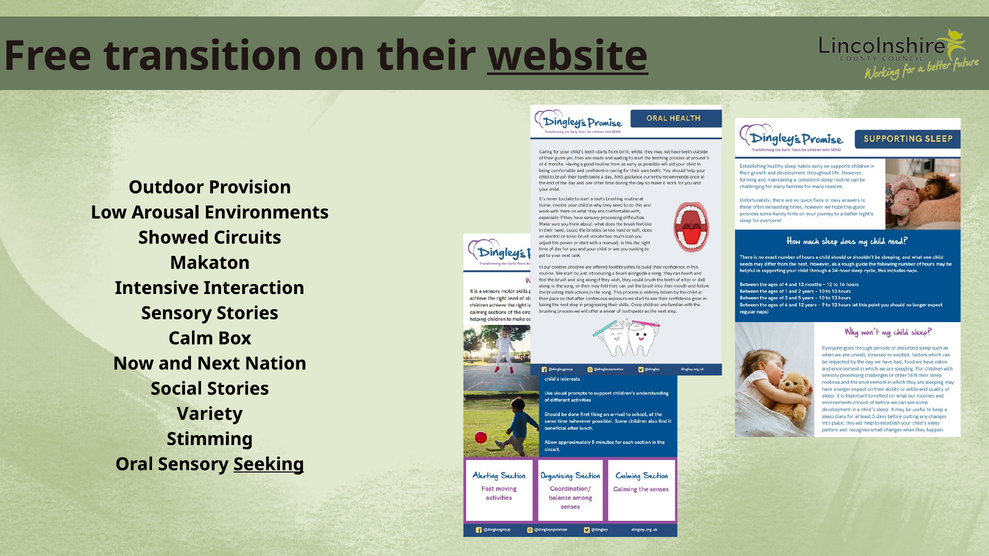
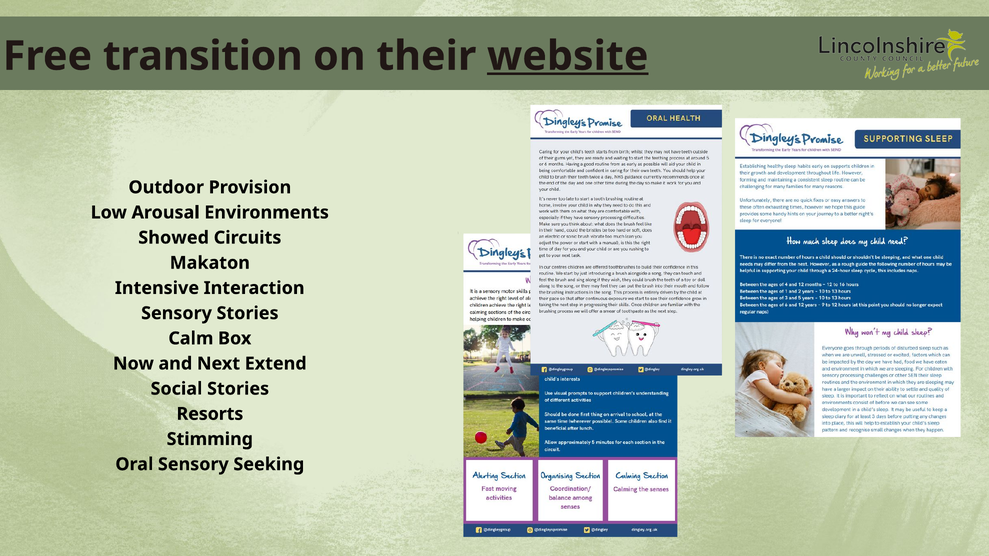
Nation: Nation -> Extend (276, 364)
Variety: Variety -> Resorts (210, 414)
Seeking underline: present -> none (269, 465)
